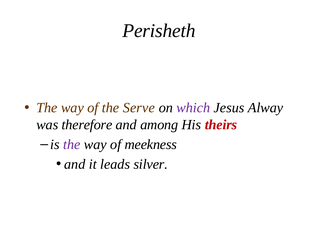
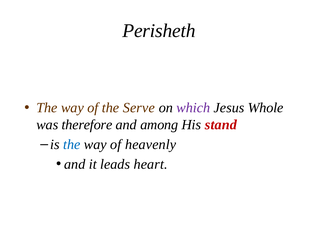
Alway: Alway -> Whole (266, 108)
theirs: theirs -> stand (221, 125)
the colour: purple -> blue (72, 145)
meekness: meekness -> heavenly (151, 145)
silver: silver -> heart (151, 165)
